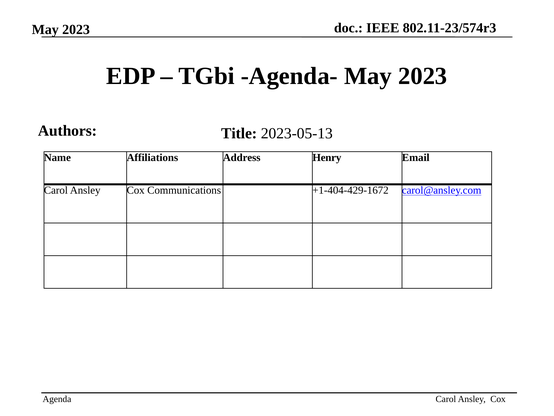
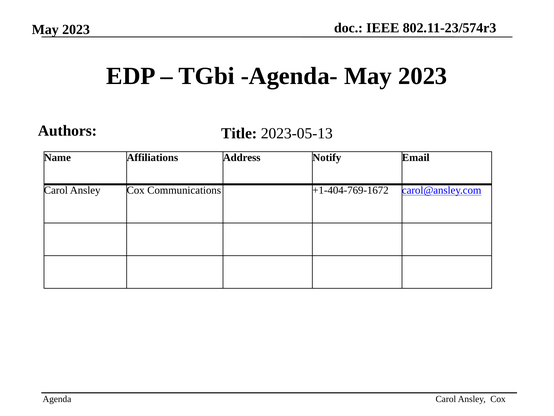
Henry: Henry -> Notify (327, 158)
+1-404-429-1672: +1-404-429-1672 -> +1-404-769-1672 (351, 190)
